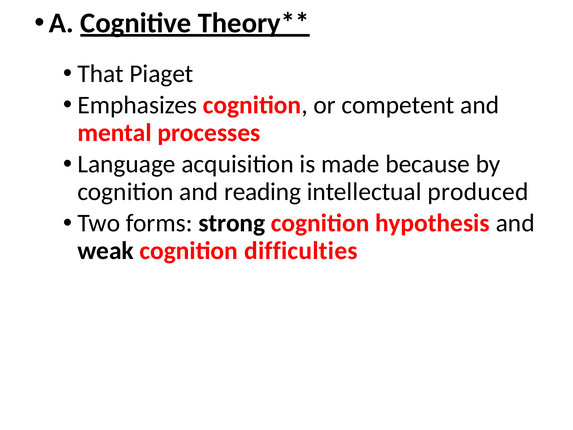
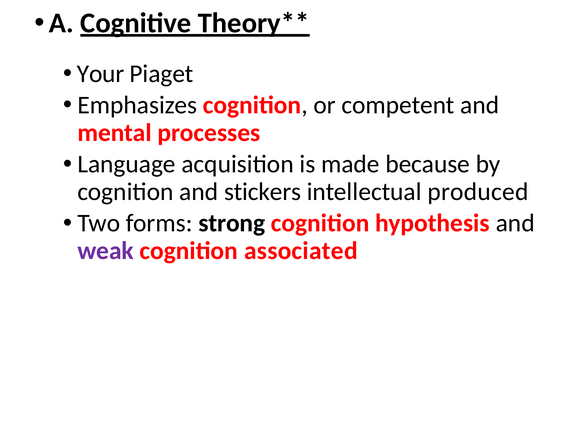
That: That -> Your (101, 74)
reading: reading -> stickers (263, 192)
weak colour: black -> purple (106, 251)
difficulties: difficulties -> associated (301, 251)
